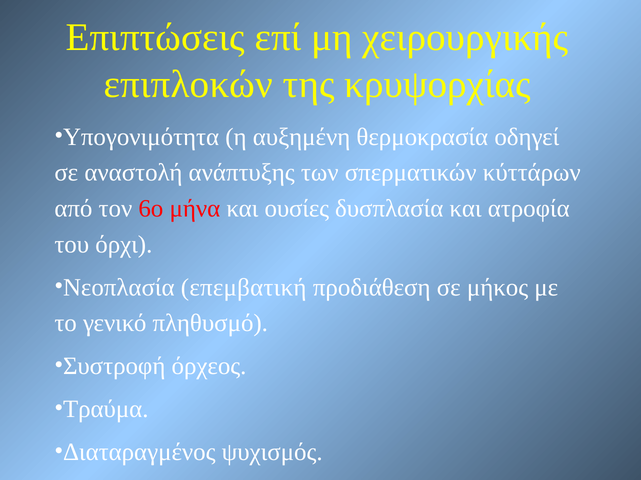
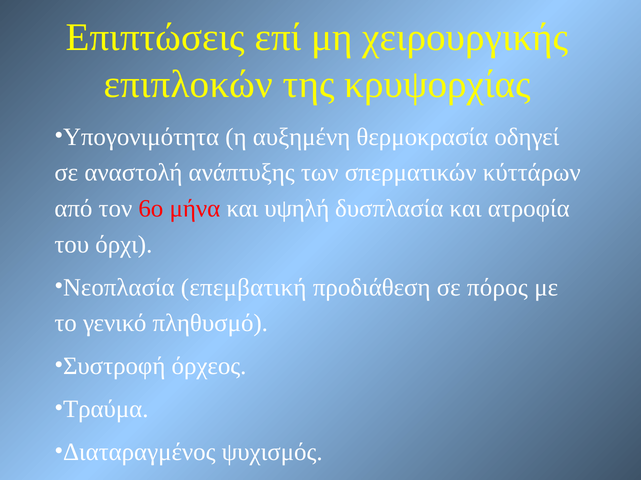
ουσίες: ουσίες -> υψηλή (297, 209)
μήκος: μήκος -> πόρος (497, 288)
